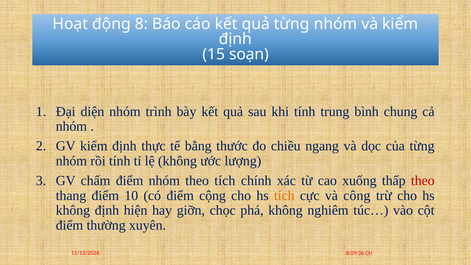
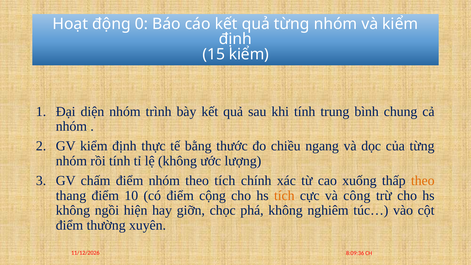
8: 8 -> 0 (141, 24)
15 soạn: soạn -> kiểm (249, 54)
theo colour: red -> orange (423, 181)
không định: định -> ngồi (107, 210)
